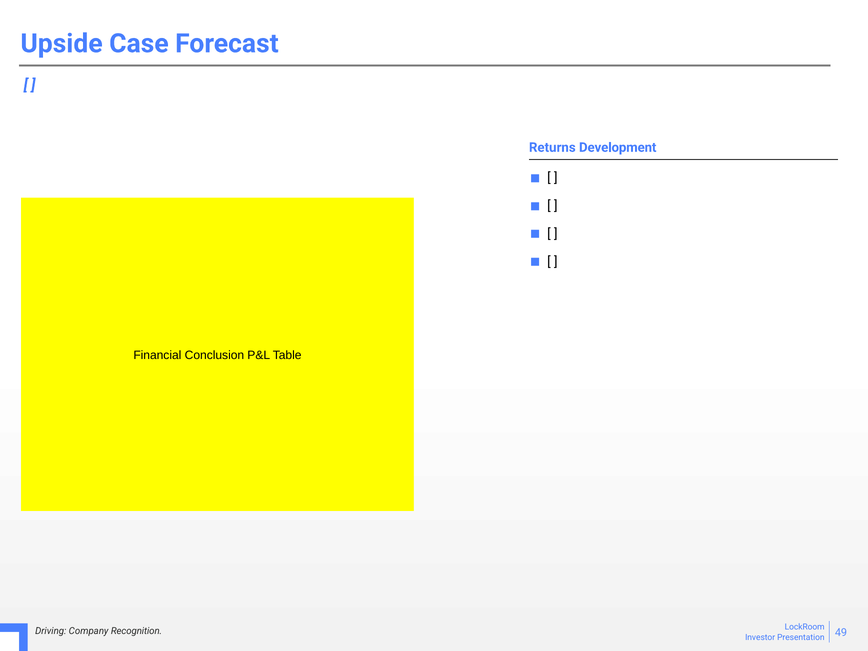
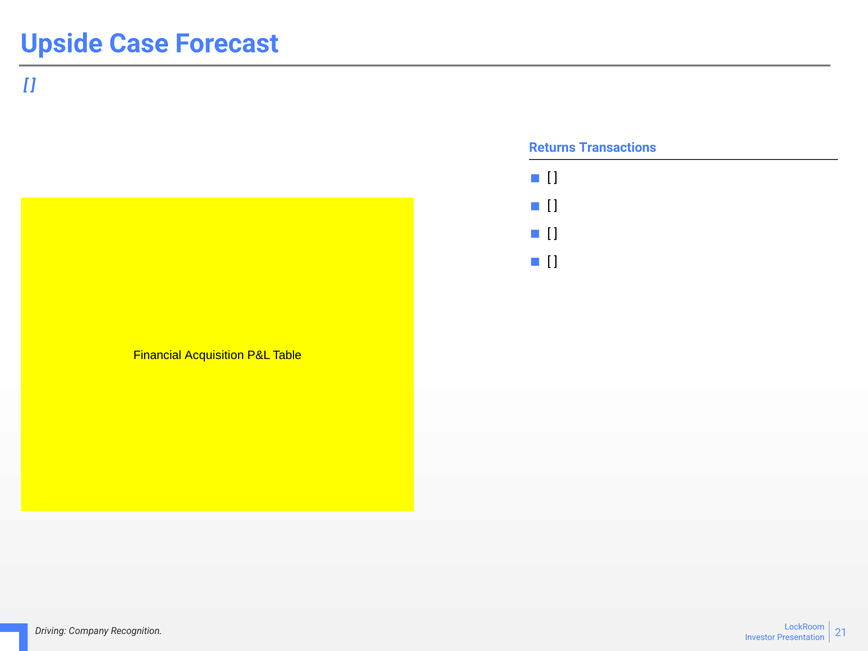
Development: Development -> Transactions (618, 147)
Conclusion: Conclusion -> Acquisition (214, 355)
49: 49 -> 21 (841, 633)
